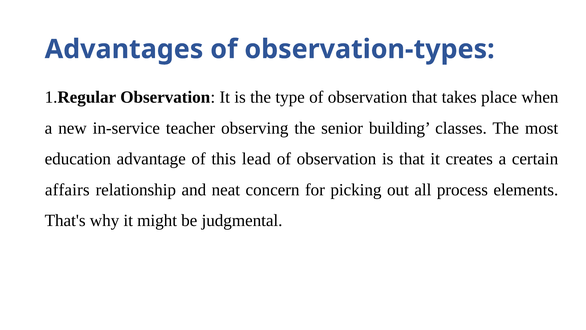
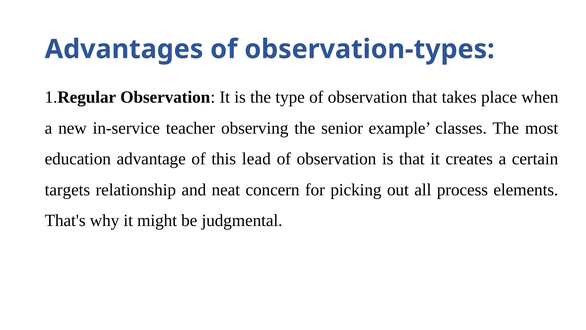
building: building -> example (400, 128)
affairs: affairs -> targets (67, 190)
